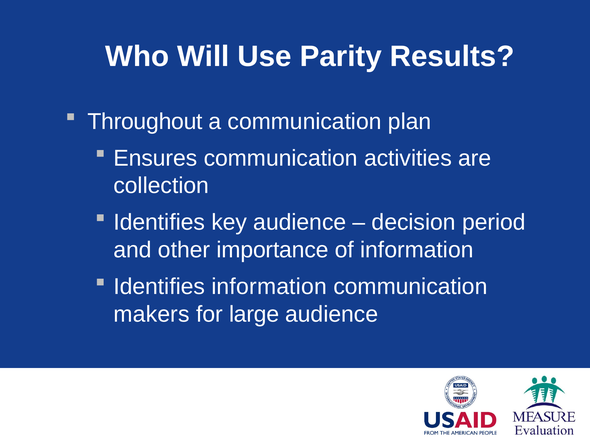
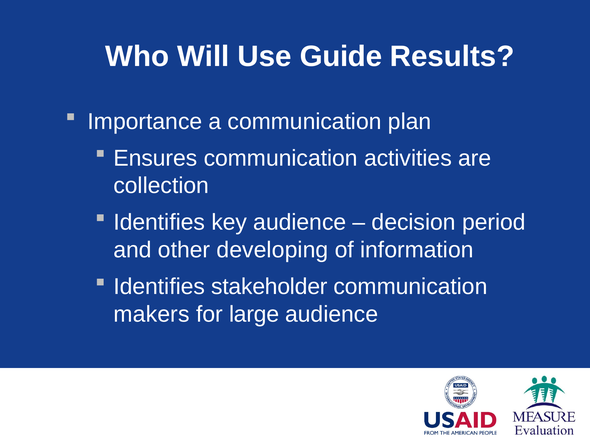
Parity: Parity -> Guide (341, 57)
Throughout: Throughout -> Importance (145, 122)
importance: importance -> developing (272, 250)
Identifies information: information -> stakeholder (269, 287)
